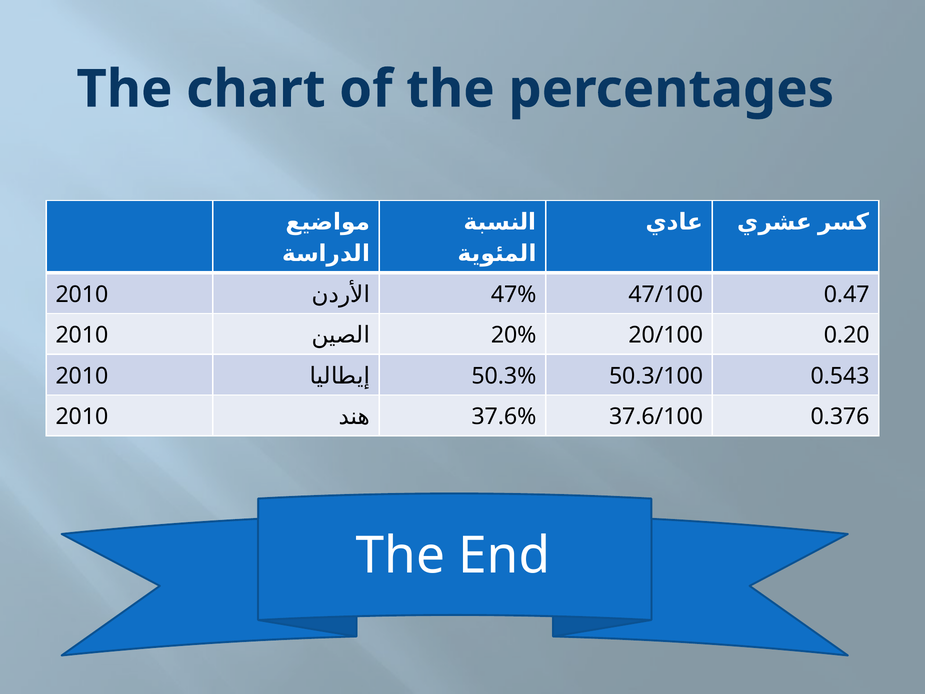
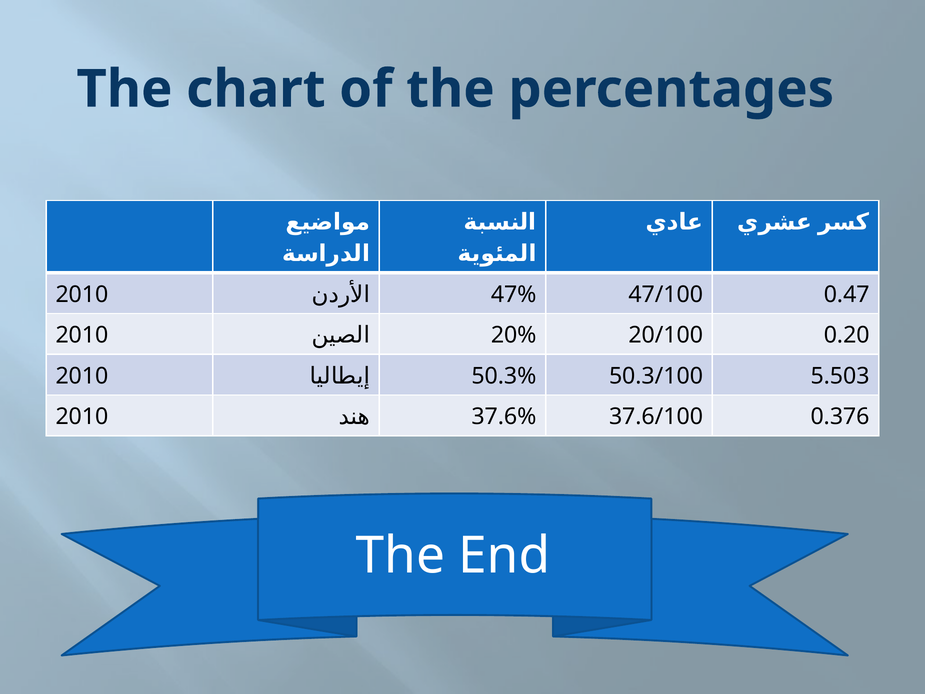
0.543: 0.543 -> 5.503 (840, 376)
